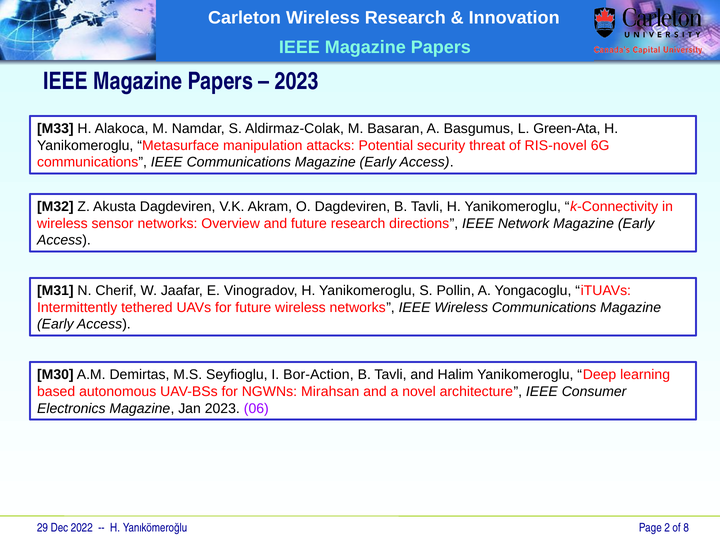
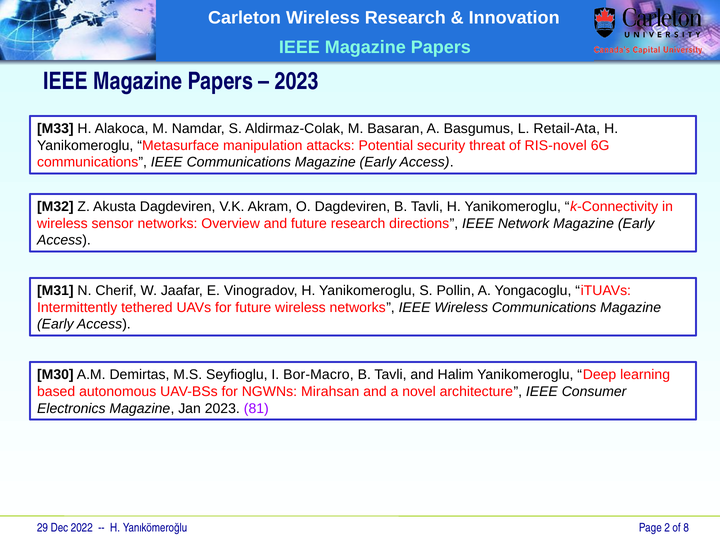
Green-Ata: Green-Ata -> Retail-Ata (567, 129)
Bor-Action: Bor-Action -> Bor-Macro (318, 375)
06: 06 -> 81 (256, 408)
